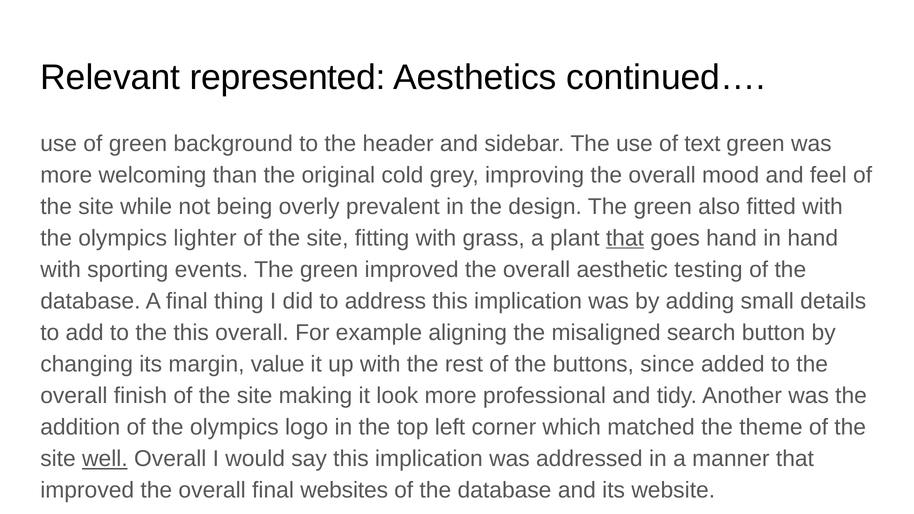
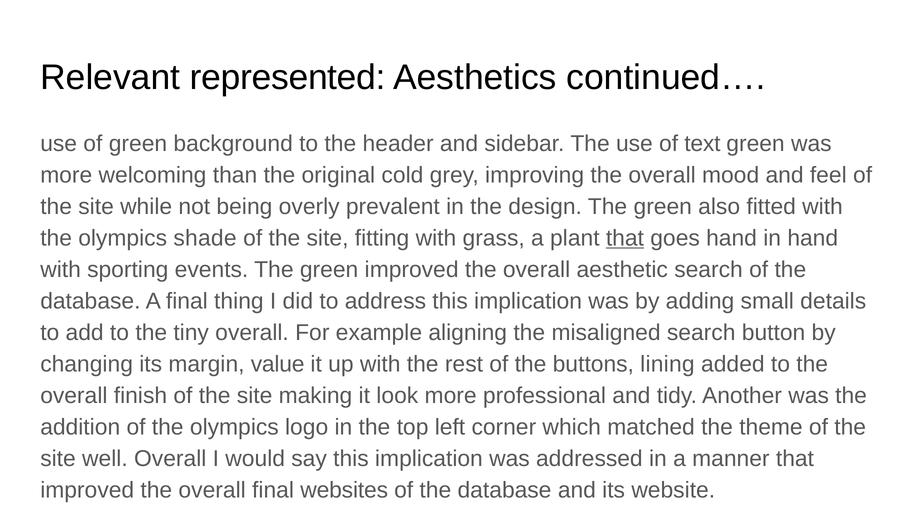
lighter: lighter -> shade (205, 238)
aesthetic testing: testing -> search (709, 270)
the this: this -> tiny (191, 333)
since: since -> lining (667, 364)
well underline: present -> none (105, 459)
